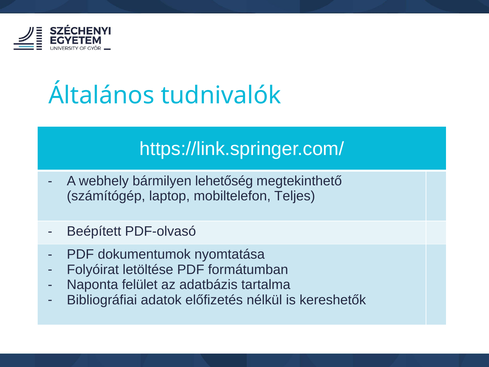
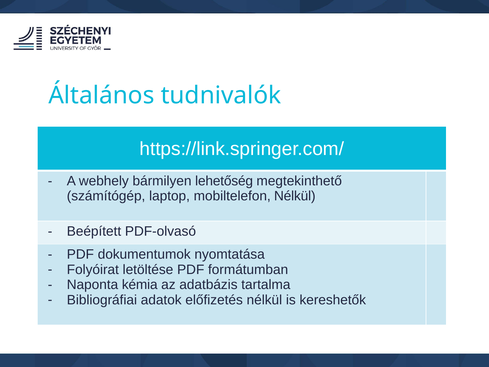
mobiltelefon Teljes: Teljes -> Nélkül (295, 196)
felület: felület -> kémia (140, 285)
